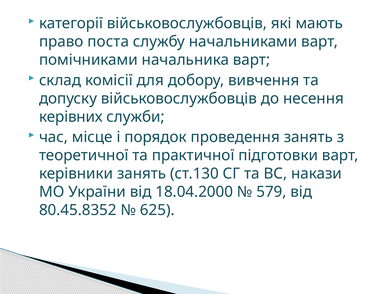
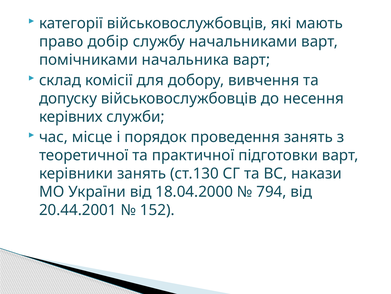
поста: поста -> добір (108, 41)
579: 579 -> 794 (271, 191)
80.45.8352: 80.45.8352 -> 20.44.2001 (78, 210)
625: 625 -> 152 (157, 210)
